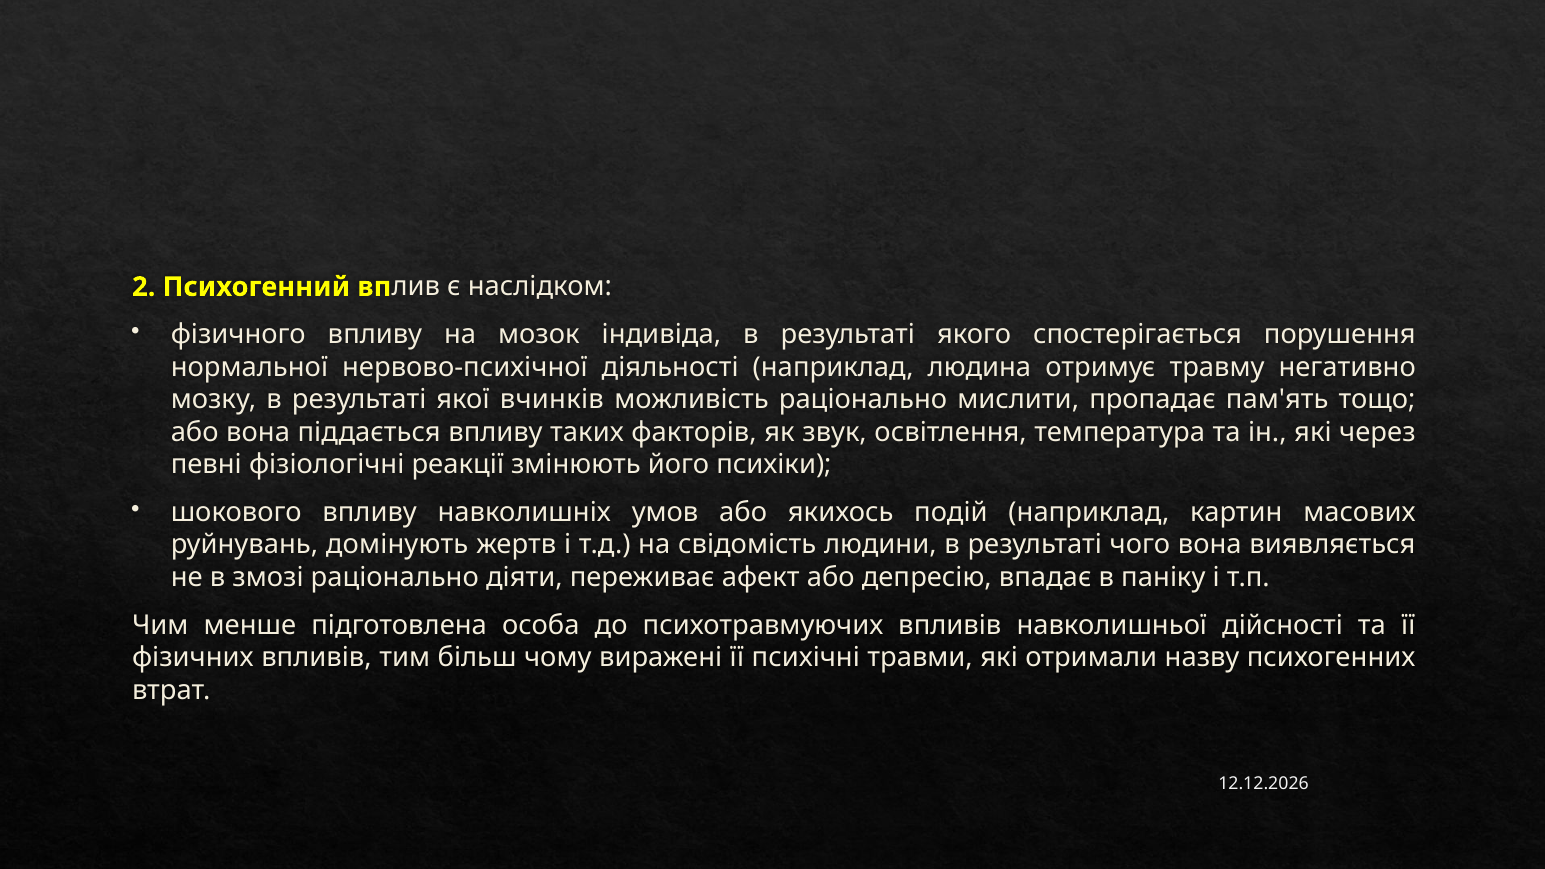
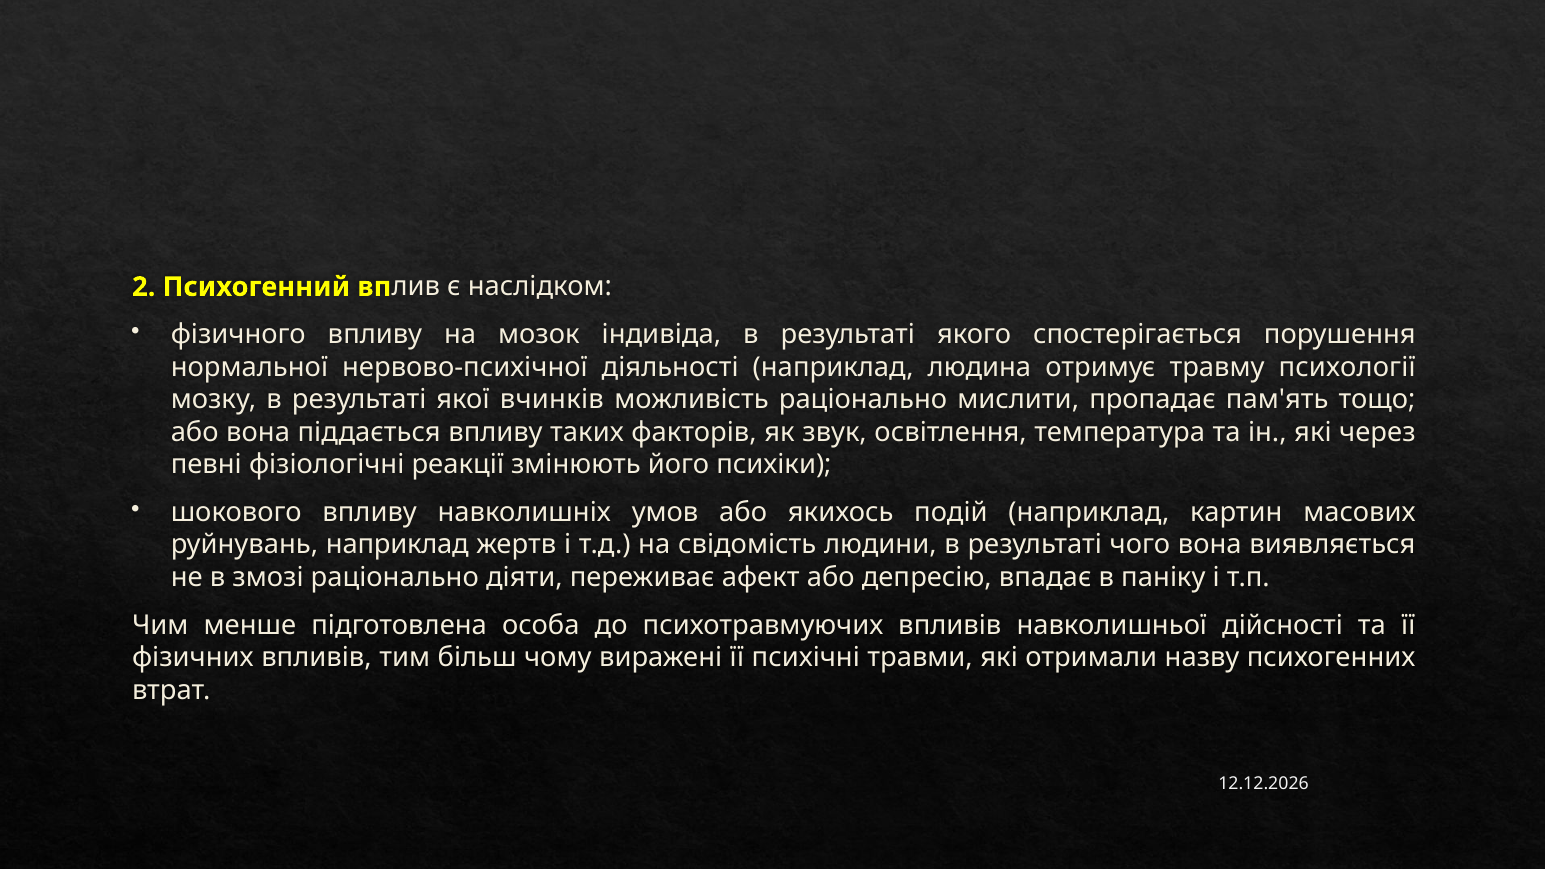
негативно: негативно -> психології (1347, 367)
руйнувань домінують: домінують -> наприклад (397, 545)
